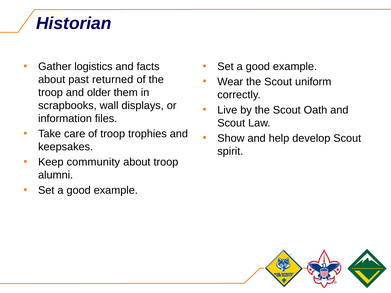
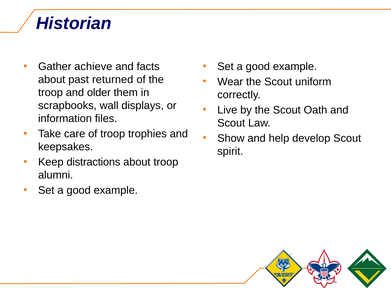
logistics: logistics -> achieve (93, 67)
community: community -> distractions (93, 162)
